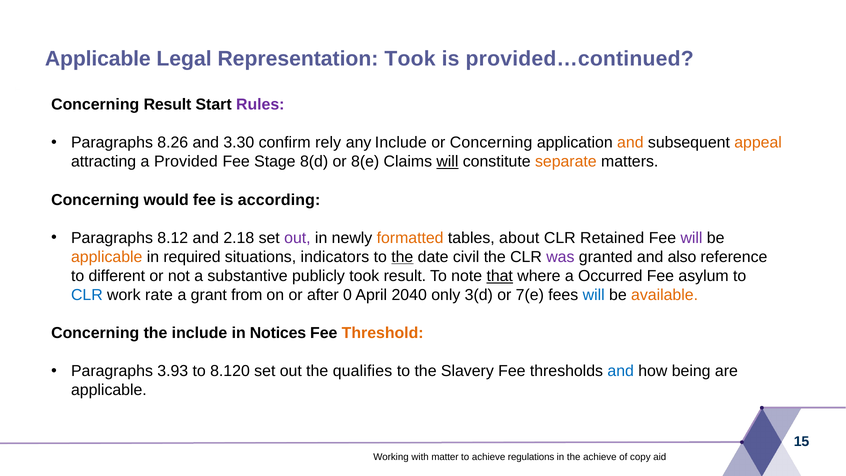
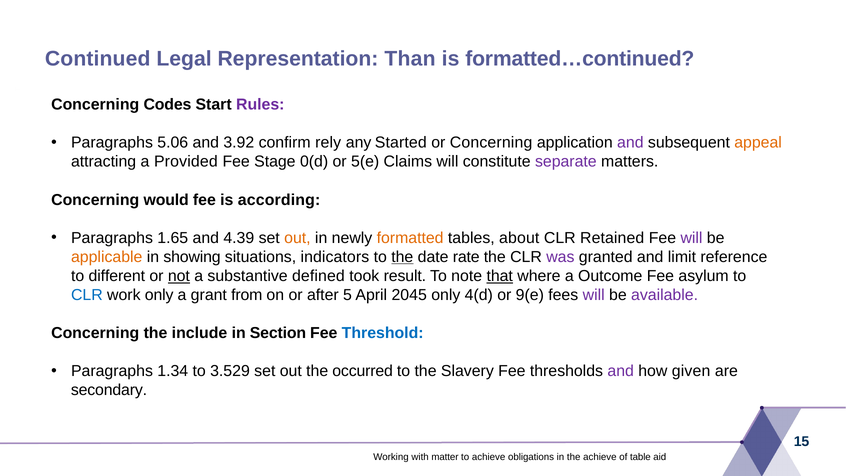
Applicable: Applicable -> Continued (98, 59)
Representation Took: Took -> Than (410, 59)
provided…continued: provided…continued -> formatted…continued (580, 59)
Concerning Result: Result -> Codes (167, 105)
8.26: 8.26 -> 5.06 (173, 143)
3.30: 3.30 -> 3.92 (239, 143)
any Include: Include -> Started (401, 143)
and colour: orange -> purple (630, 143)
8(d: 8(d -> 0(d (314, 162)
8(e: 8(e -> 5(e (365, 162)
will underline: present -> none (447, 162)
separate colour: orange -> purple (566, 162)
8.12: 8.12 -> 1.65 (173, 238)
2.18: 2.18 -> 4.39 (239, 238)
out colour: purple -> orange (297, 238)
required: required -> showing (192, 257)
civil: civil -> rate (466, 257)
also: also -> limit (682, 257)
not underline: none -> present (179, 276)
publicly: publicly -> defined (318, 276)
Occurred: Occurred -> Outcome (610, 276)
work rate: rate -> only (159, 295)
0: 0 -> 5 (348, 295)
2040: 2040 -> 2045 (409, 295)
3(d: 3(d -> 4(d (479, 295)
7(e: 7(e -> 9(e (530, 295)
will colour: blue -> purple (594, 295)
available colour: orange -> purple (665, 295)
Notices: Notices -> Section (278, 333)
Threshold colour: orange -> blue (383, 333)
3.93: 3.93 -> 1.34 (173, 371)
8.120: 8.120 -> 3.529 (230, 371)
qualifies: qualifies -> occurred (363, 371)
and colour: blue -> purple (621, 371)
being: being -> given (691, 371)
applicable: applicable -> secondary (109, 390)
regulations: regulations -> obligations (531, 457)
copy: copy -> table (640, 457)
